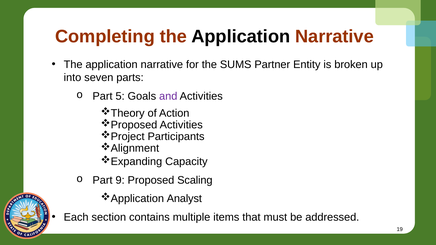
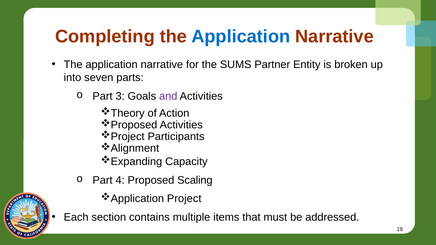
Application colour: black -> blue (241, 37)
5: 5 -> 3 (120, 96)
9: 9 -> 4 (120, 180)
Analyst: Analyst -> Project (184, 199)
